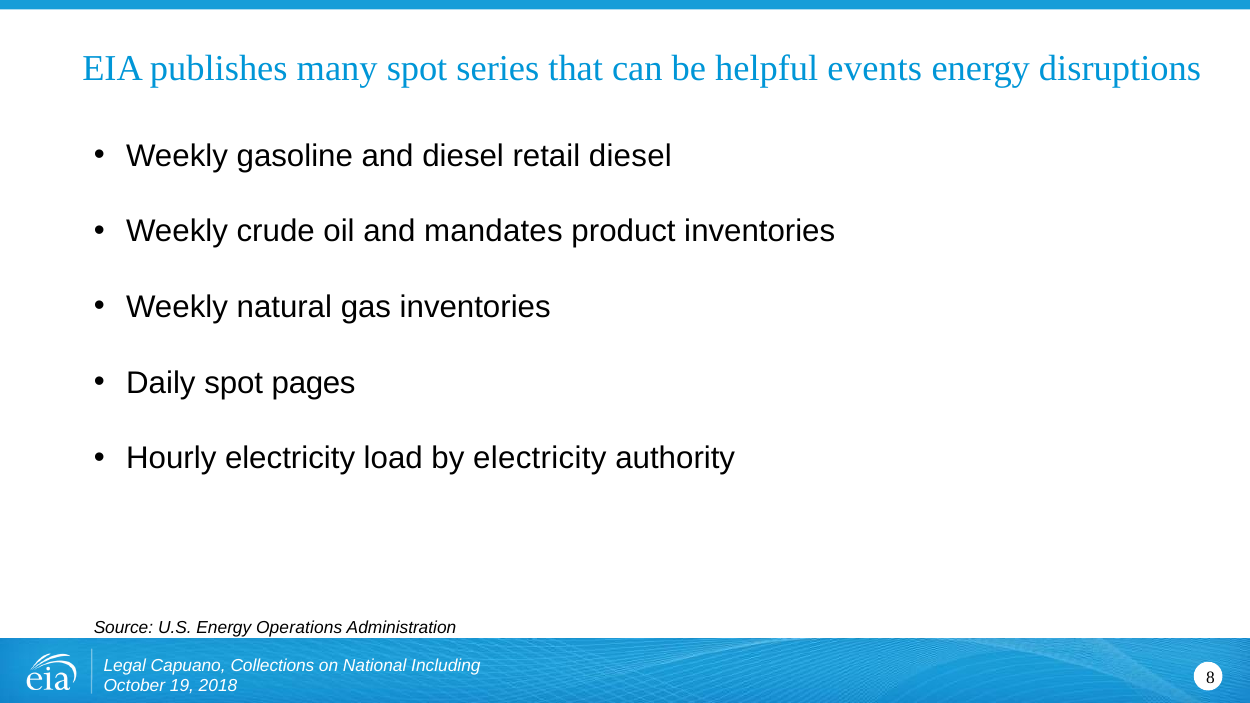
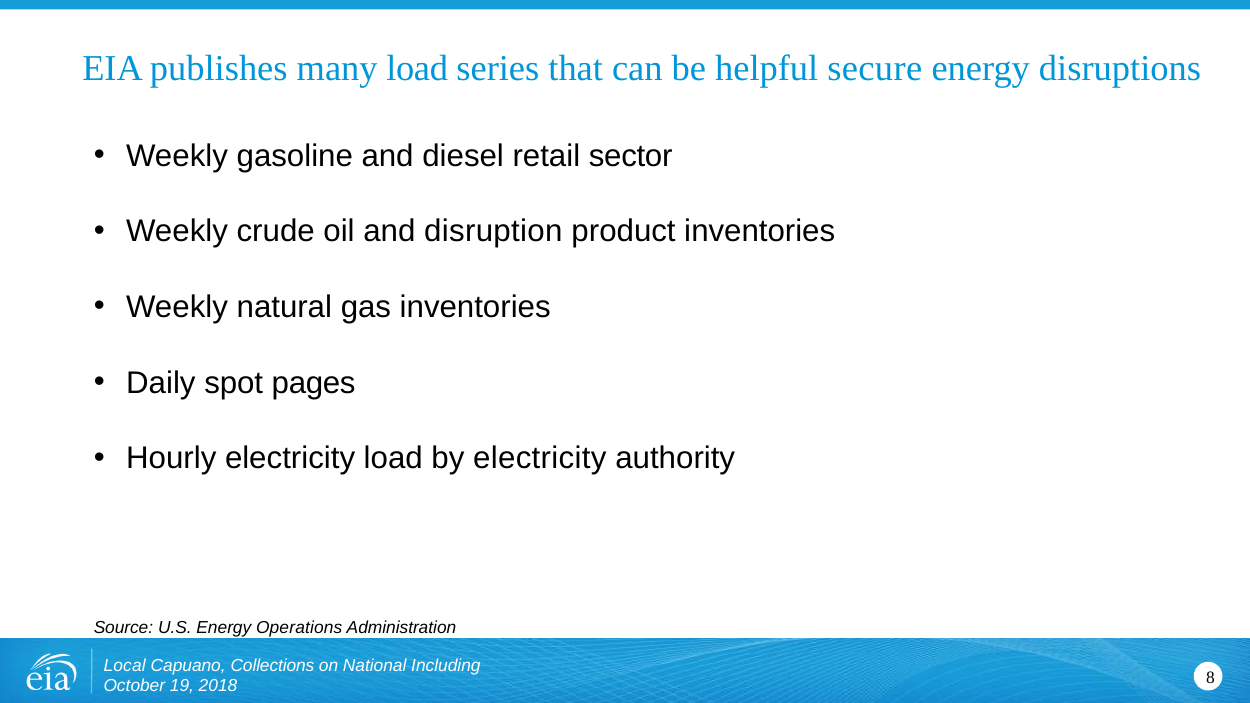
many spot: spot -> load (417, 69)
events: events -> secure (875, 69)
retail diesel: diesel -> sector (631, 156)
mandates: mandates -> disruption (493, 231)
Legal: Legal -> Local (125, 665)
